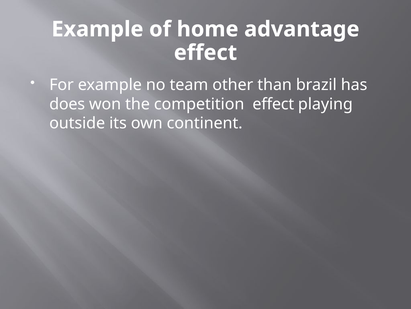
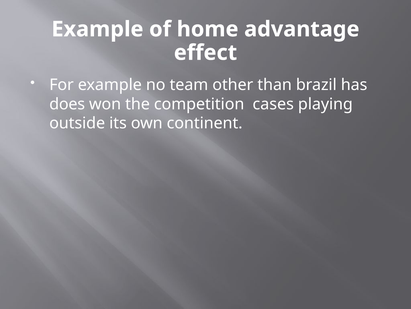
competition effect: effect -> cases (273, 104)
